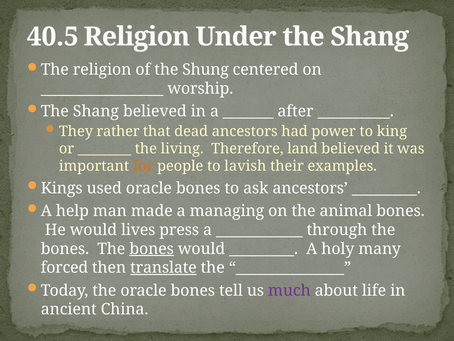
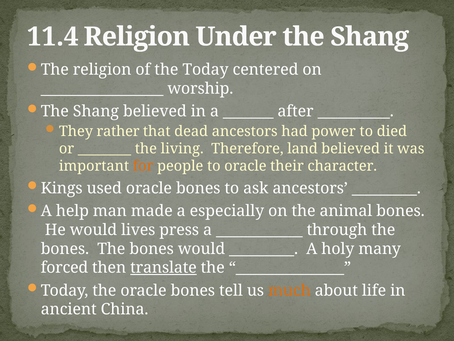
40.5: 40.5 -> 11.4 (53, 37)
the Shung: Shung -> Today (206, 70)
king: king -> died (392, 131)
to lavish: lavish -> oracle (245, 166)
examples: examples -> character (342, 166)
managing: managing -> especially (227, 211)
bones underline: present -> none (152, 248)
much colour: purple -> orange (289, 290)
